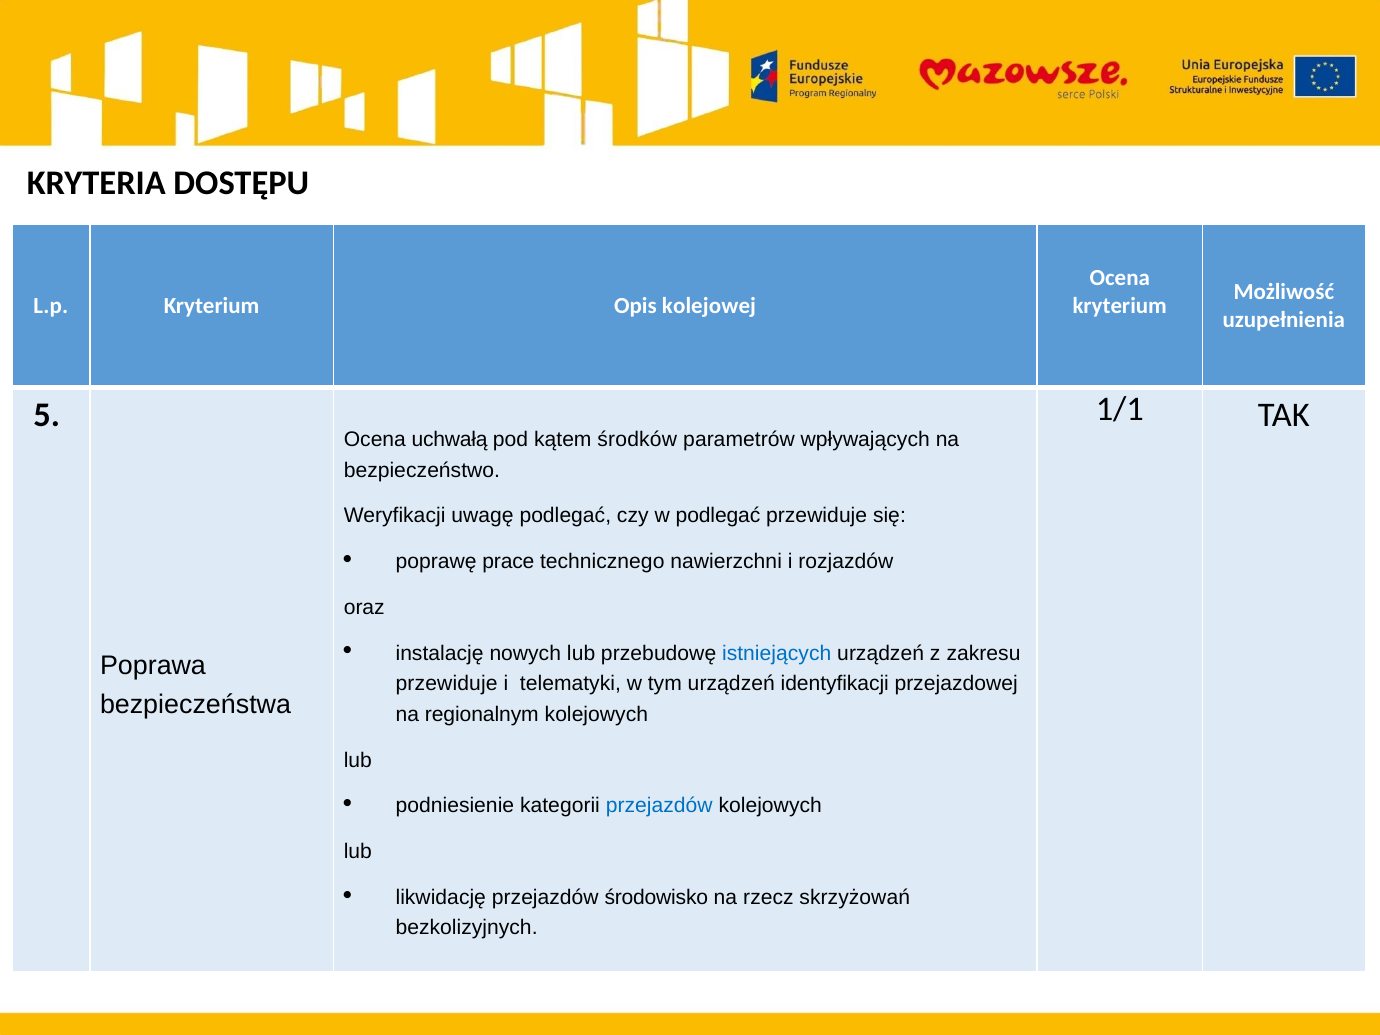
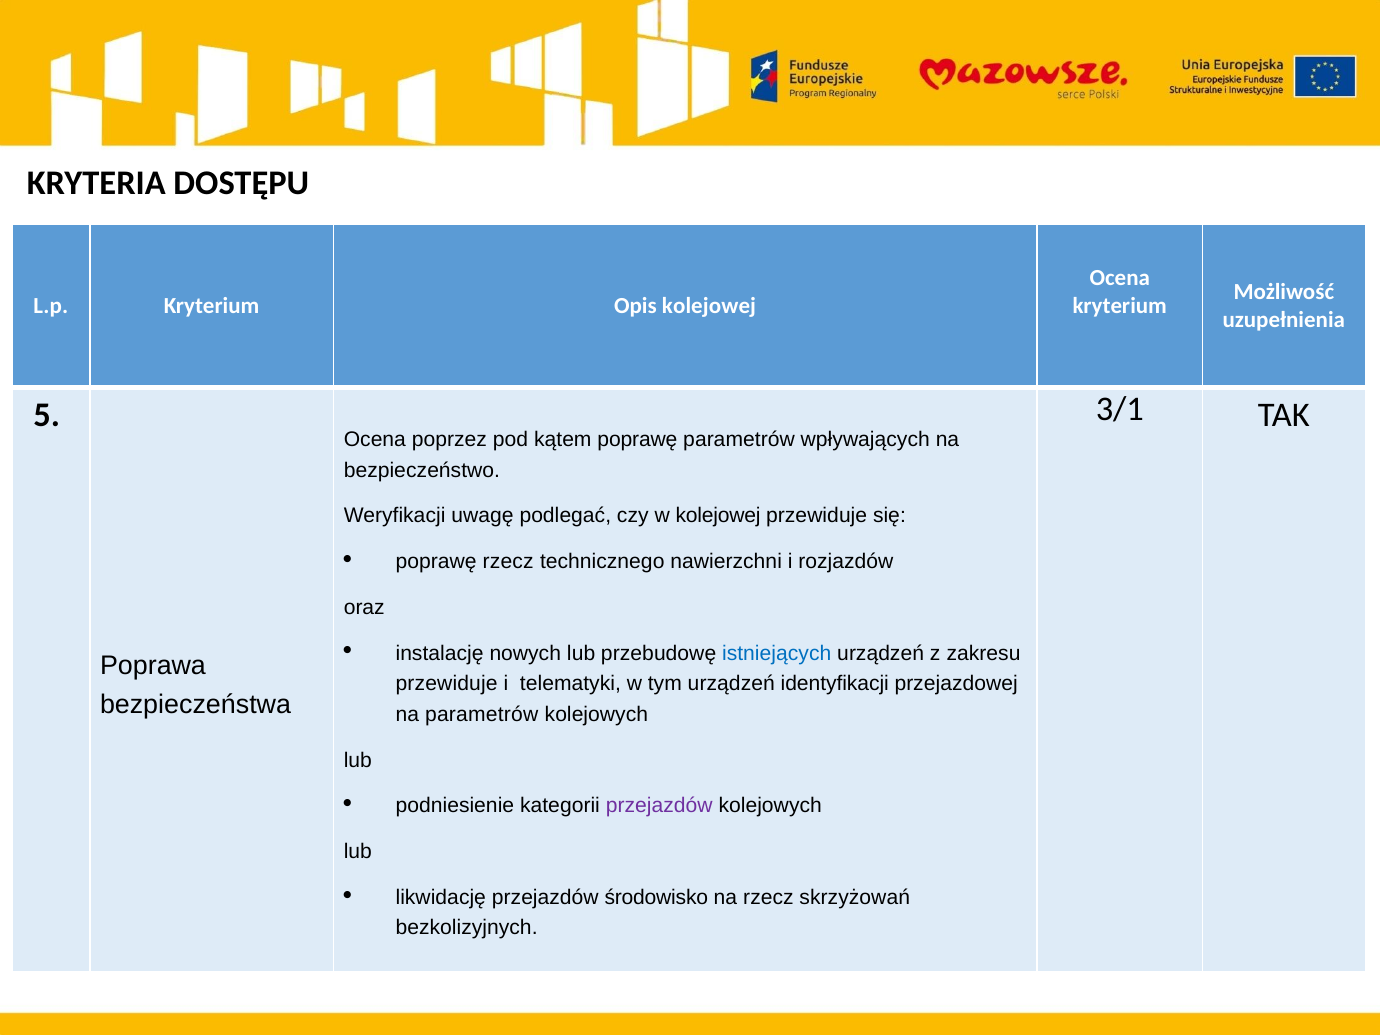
1/1: 1/1 -> 3/1 (1120, 409)
uchwałą: uchwałą -> poprzez (449, 440)
kątem środków: środków -> poprawę (637, 440)
w podlegać: podlegać -> kolejowej (718, 516)
poprawę prace: prace -> rzecz (508, 562)
na regionalnym: regionalnym -> parametrów (482, 714)
przejazdów colour: blue -> purple (659, 806)
